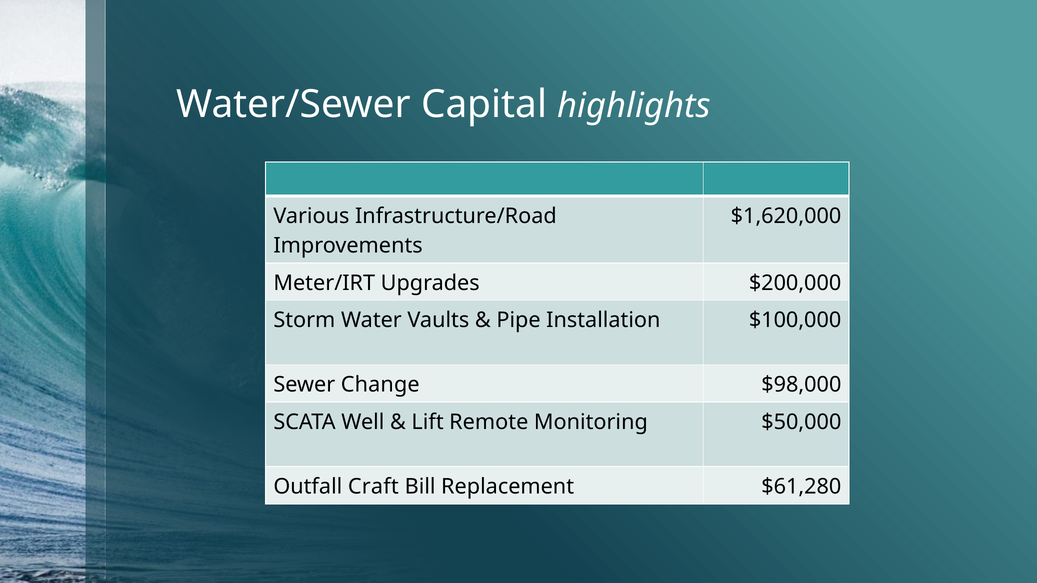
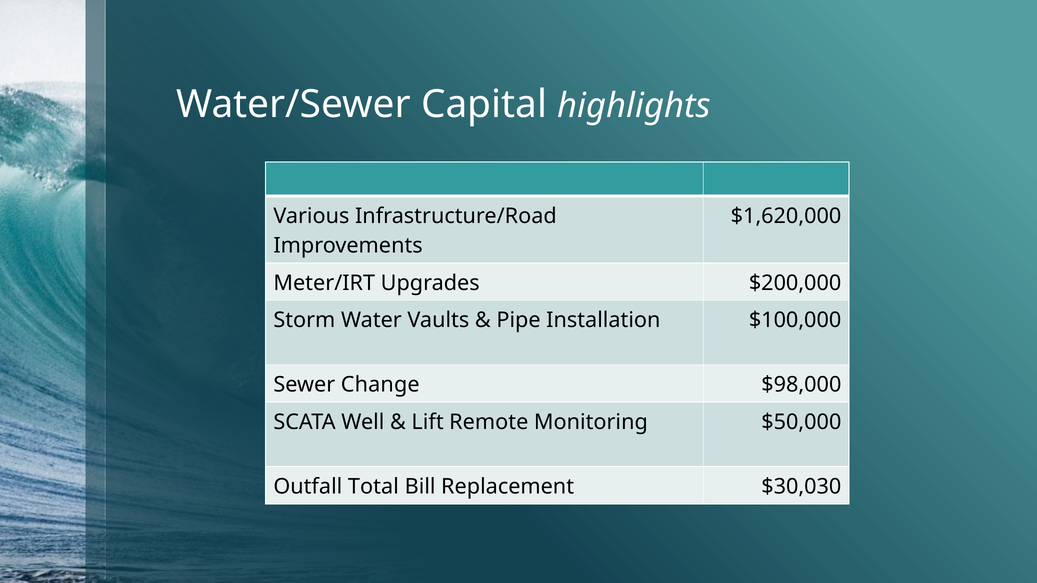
Craft: Craft -> Total (373, 487)
$61,280: $61,280 -> $30,030 (801, 487)
